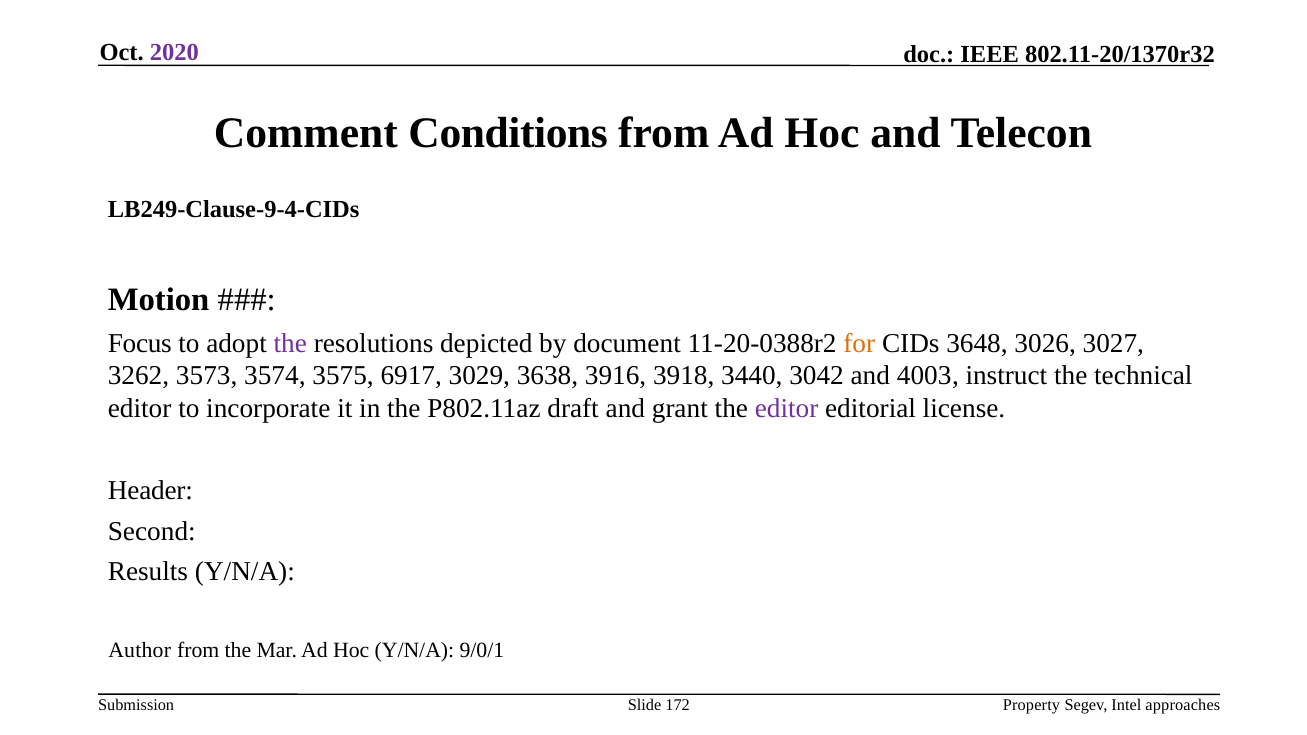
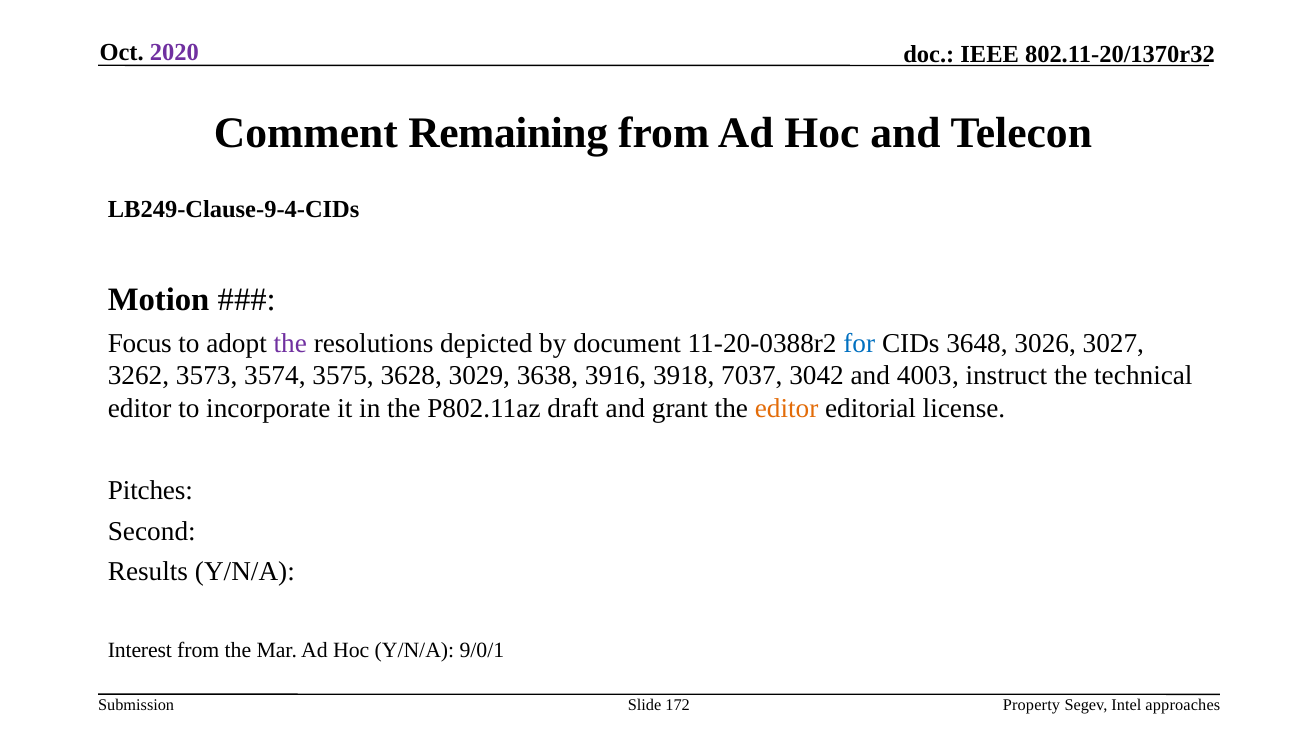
Conditions: Conditions -> Remaining (508, 134)
for colour: orange -> blue (859, 343)
6917: 6917 -> 3628 (411, 376)
3440: 3440 -> 7037 (752, 376)
editor colour: purple -> orange (787, 409)
Header: Header -> Pitches (150, 490)
Author: Author -> Interest (140, 650)
